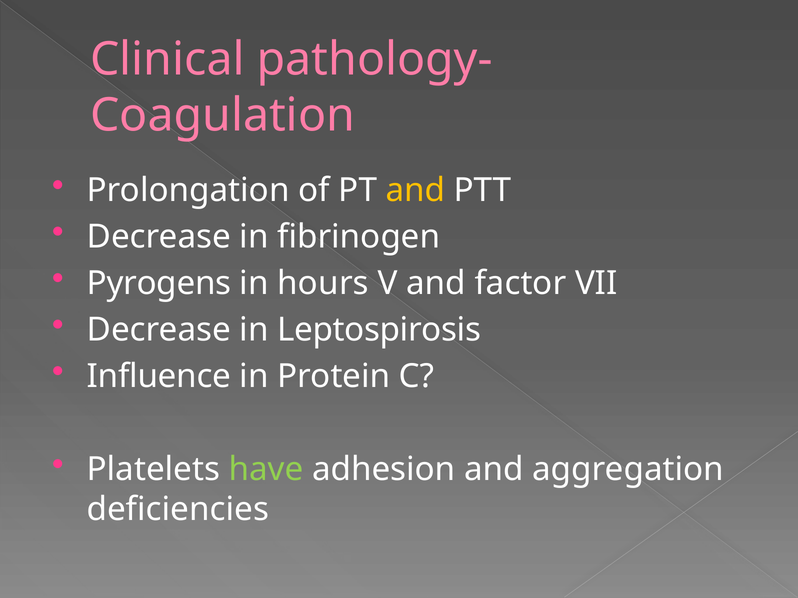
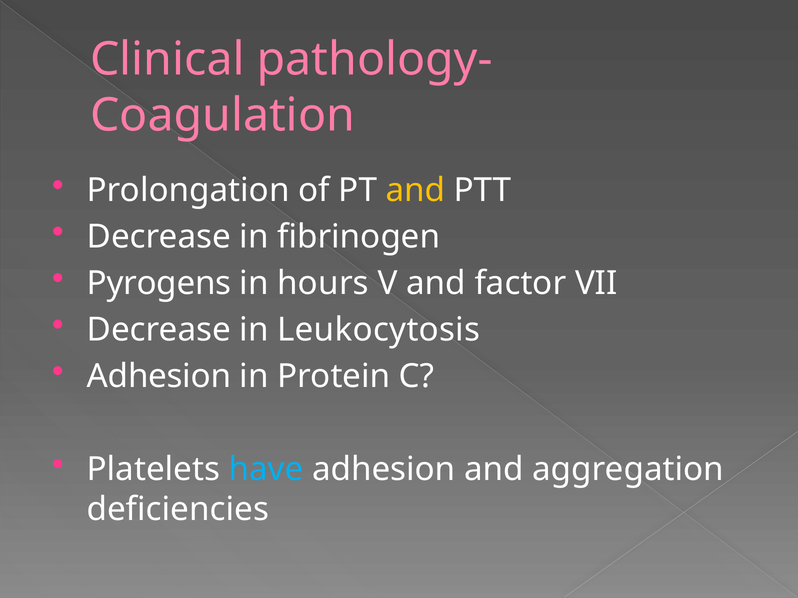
Leptospirosis: Leptospirosis -> Leukocytosis (379, 330)
Influence: Influence -> Adhesion (159, 377)
have colour: light green -> light blue (266, 470)
